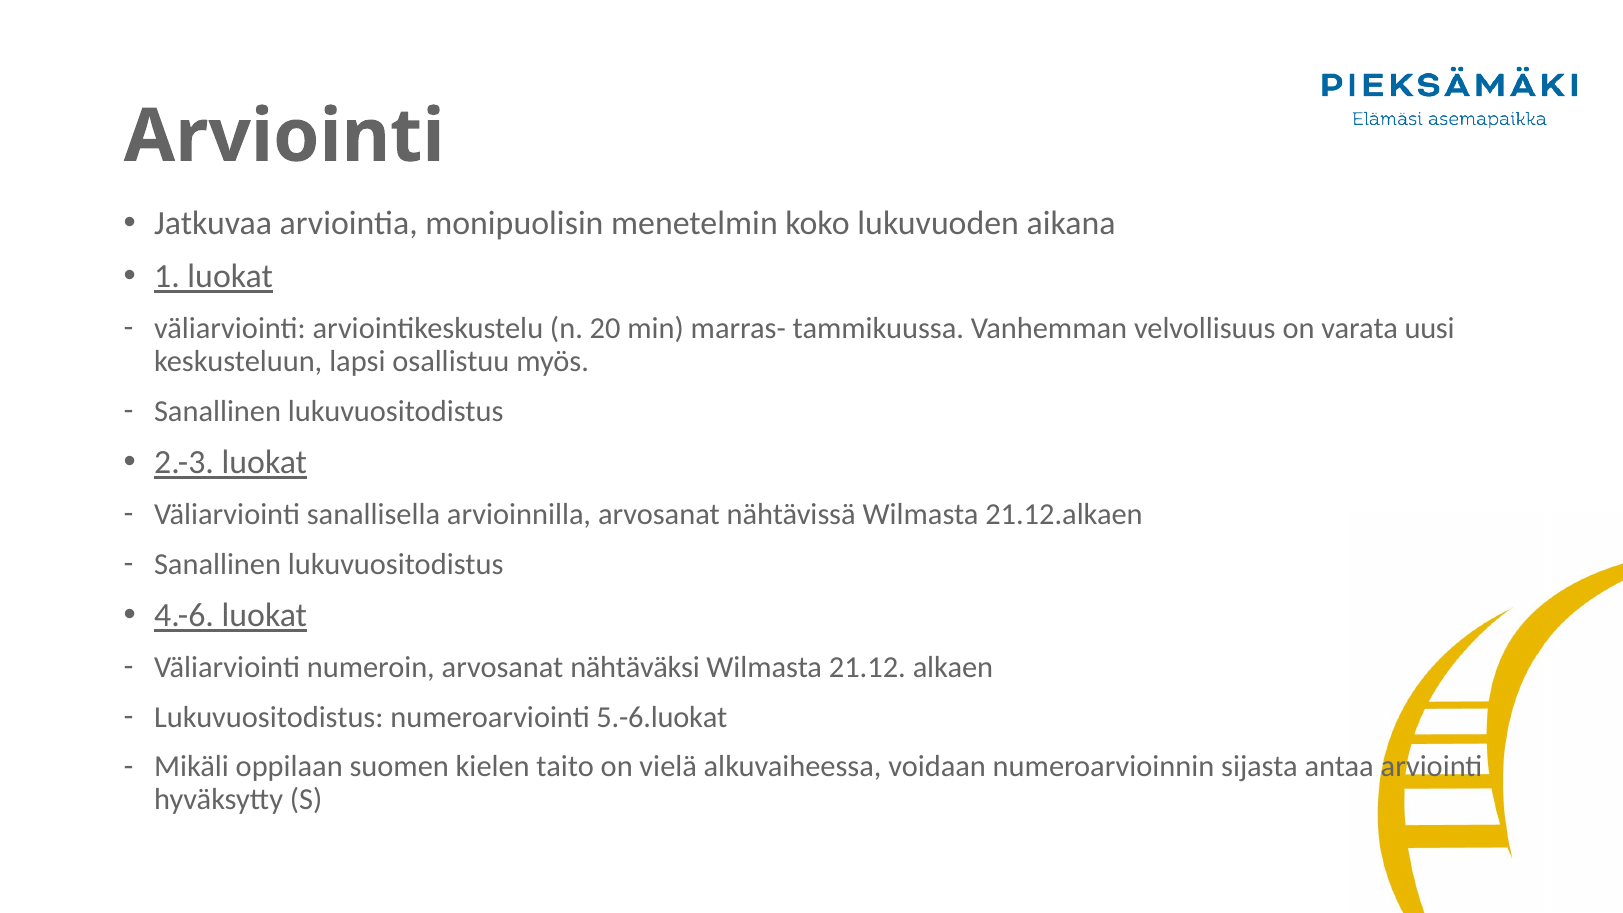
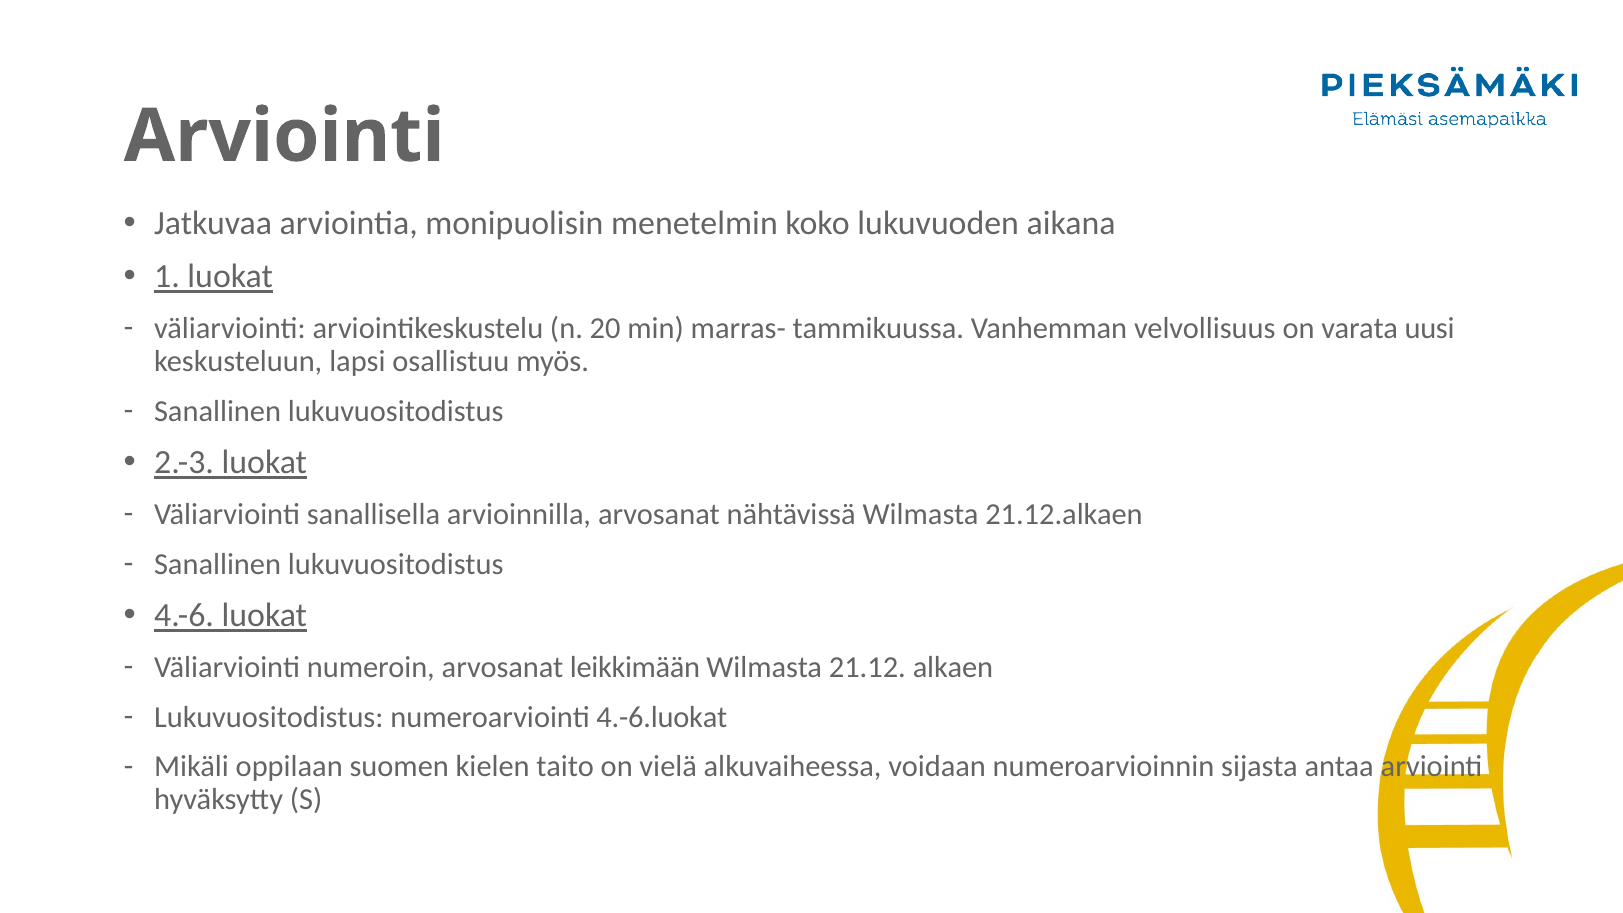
nähtäväksi: nähtäväksi -> leikkimään (635, 667)
5.-6.luokat: 5.-6.luokat -> 4.-6.luokat (662, 717)
